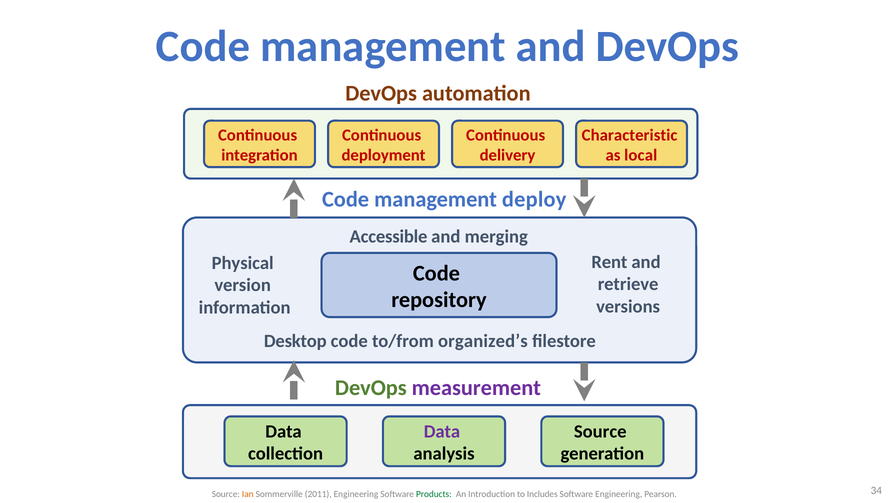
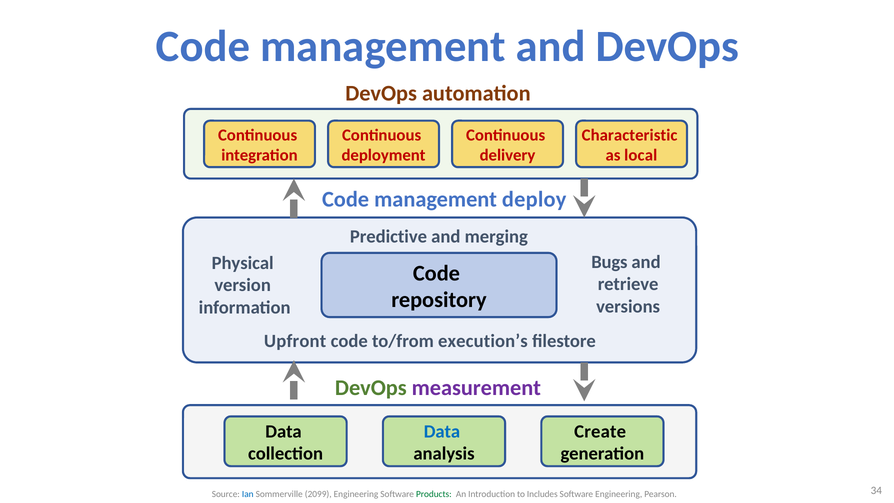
Accessible: Accessible -> Predictive (388, 236)
Rent: Rent -> Bugs (609, 262)
Desktop: Desktop -> Upfront (295, 341)
organized’s: organized’s -> execution’s (483, 341)
Data colour: purple -> blue (442, 431)
Source: Source -> Create (600, 431)
Ian colour: orange -> blue (248, 494)
2011: 2011 -> 2099 (318, 494)
